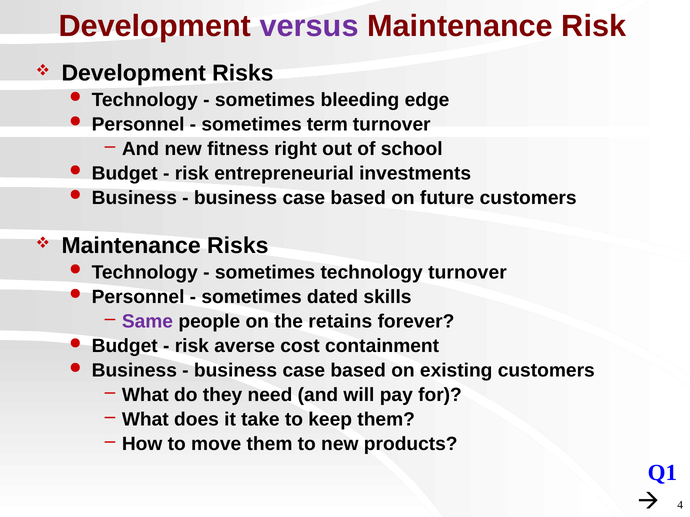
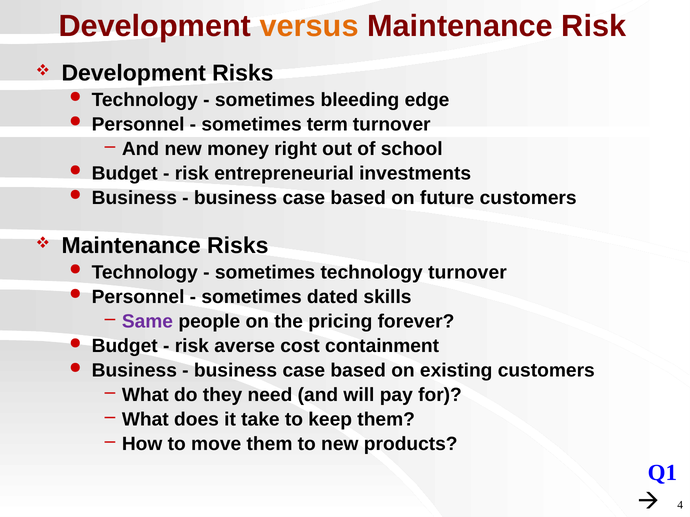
versus colour: purple -> orange (309, 26)
fitness: fitness -> money (238, 149)
retains: retains -> pricing (340, 322)
